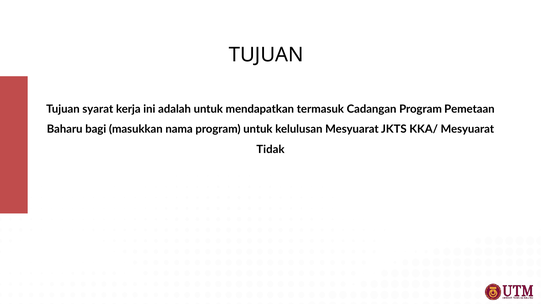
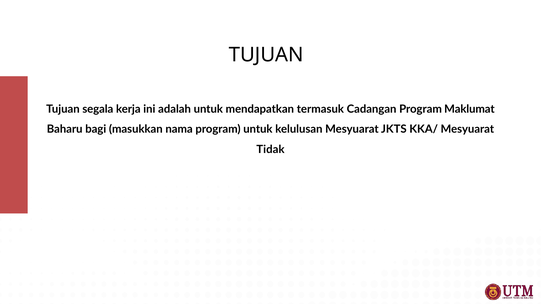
syarat: syarat -> segala (98, 109)
Pemetaan: Pemetaan -> Maklumat (469, 109)
